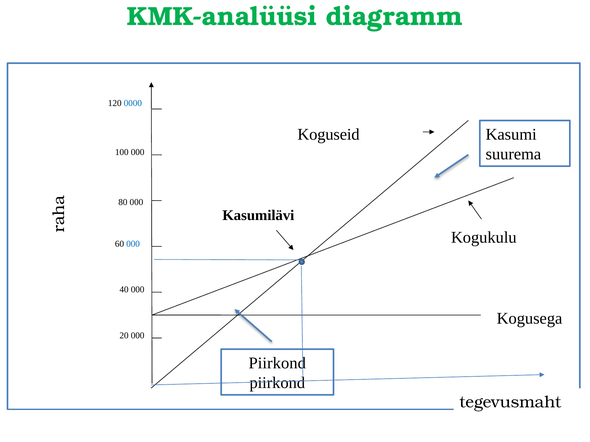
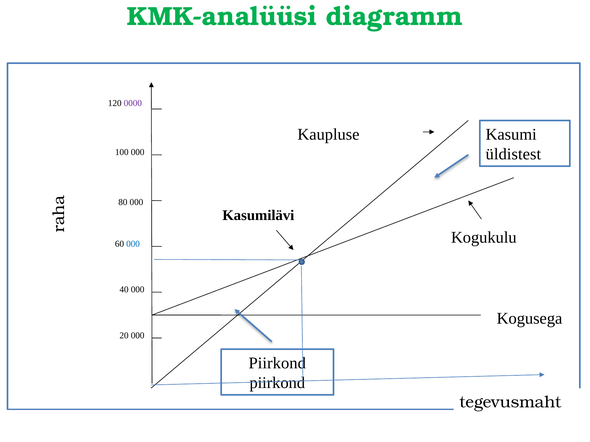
0000 colour: blue -> purple (133, 103)
Koguseid: Koguseid -> Kaupluse (328, 134)
suurema: suurema -> üldistest (513, 154)
